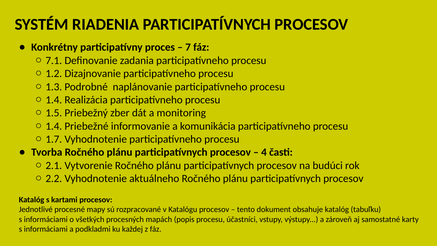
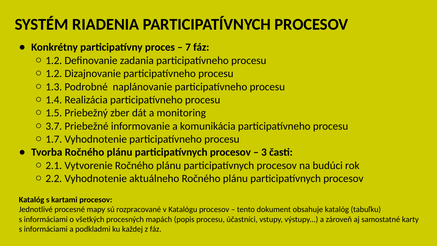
7.1: 7.1 -> 1.2 (54, 60)
1.4: 1.4 -> 3.7 (54, 126)
4: 4 -> 3 (264, 152)
